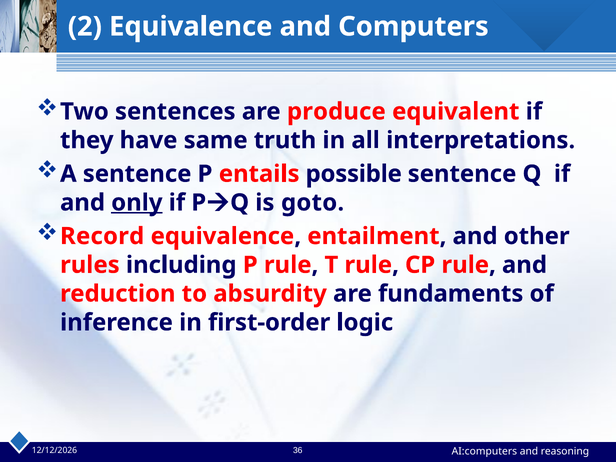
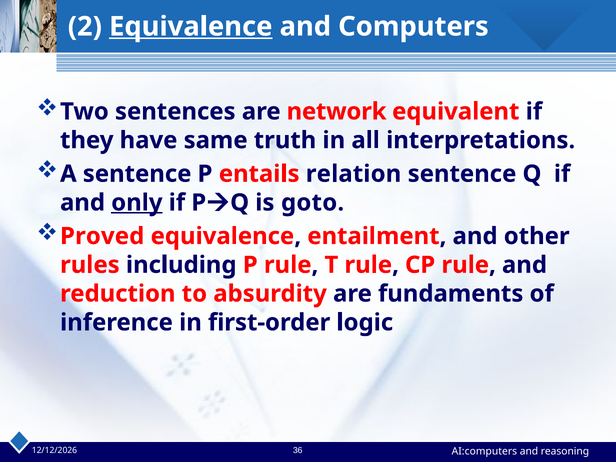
Equivalence underline: none -> present (191, 27)
produce: produce -> network (337, 112)
possible: possible -> relation (354, 174)
Record: Record -> Proved (102, 236)
